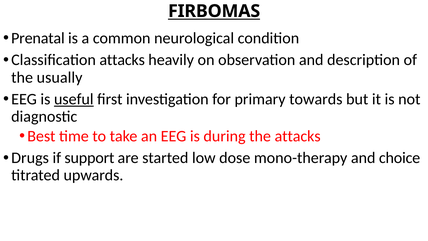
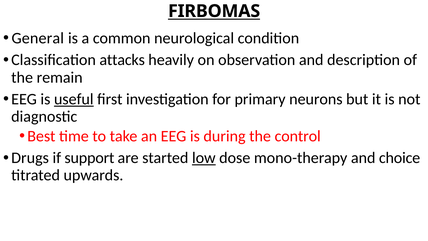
Prenatal: Prenatal -> General (38, 38)
usually: usually -> remain (60, 77)
towards: towards -> neurons (316, 99)
the attacks: attacks -> control (298, 136)
low underline: none -> present (204, 158)
